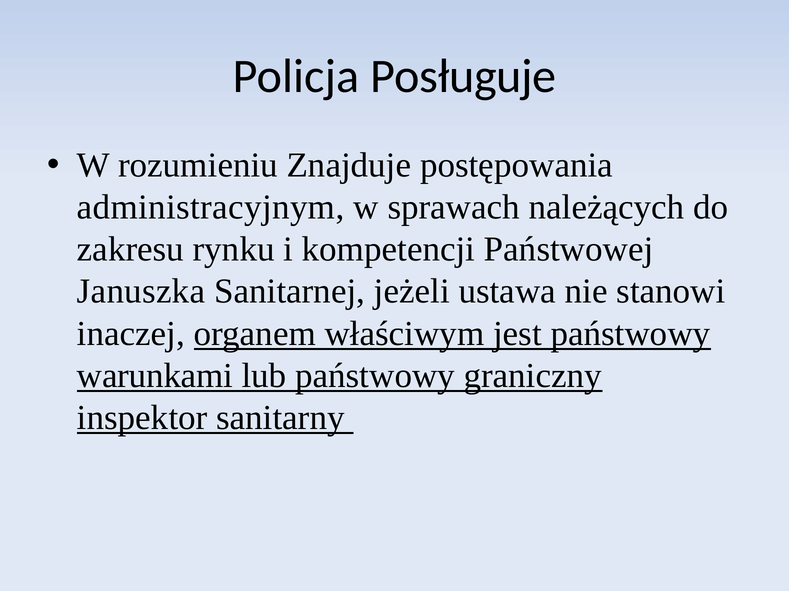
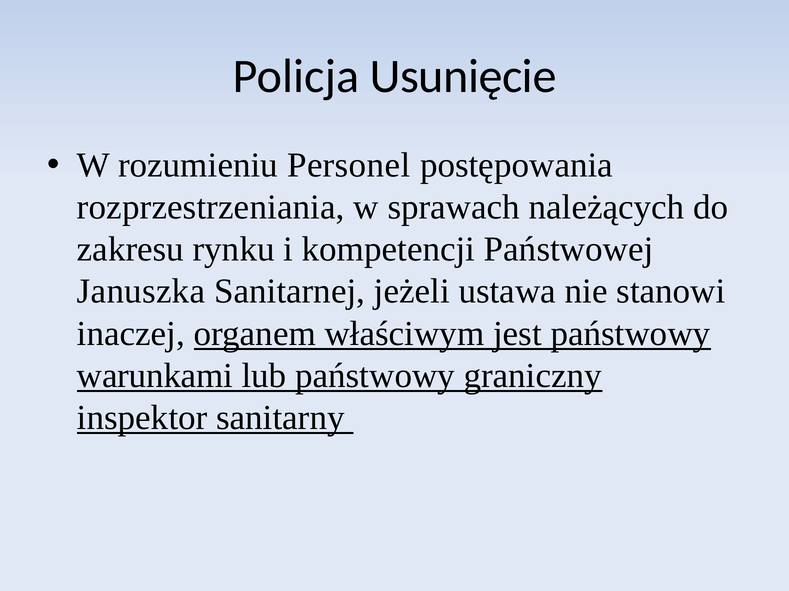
Posługuje: Posługuje -> Usunięcie (463, 76)
Znajduje: Znajduje -> Personel (349, 166)
administracyjnym: administracyjnym -> rozprzestrzeniania (211, 208)
